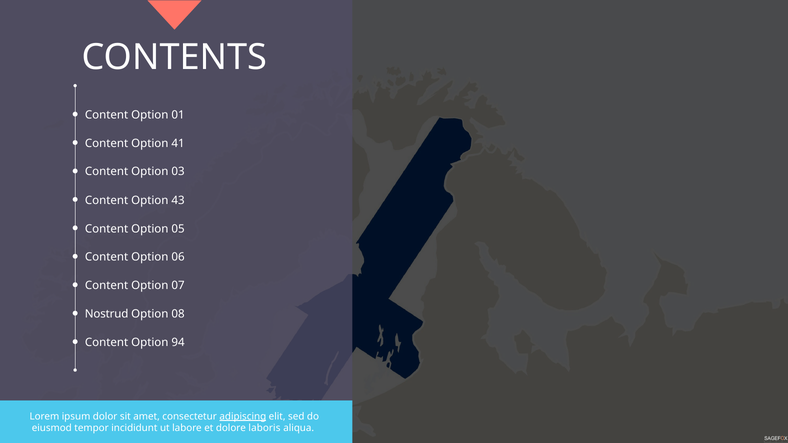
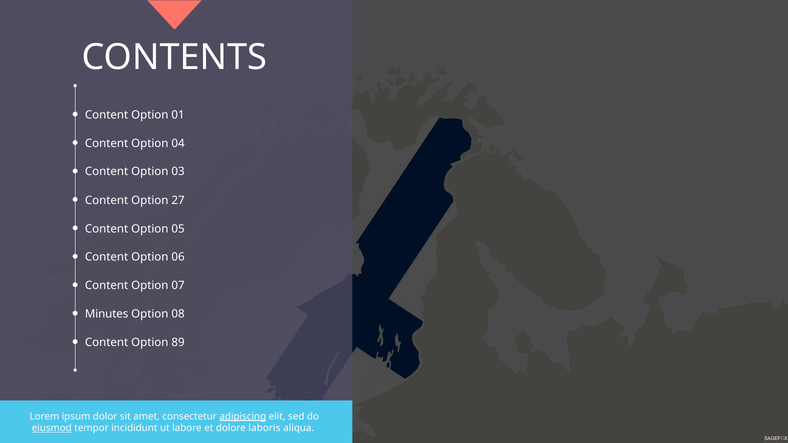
41: 41 -> 04 (178, 143)
43: 43 -> 27 (178, 200)
Nostrud: Nostrud -> Minutes (107, 314)
94: 94 -> 89 (178, 343)
eiusmod underline: none -> present (52, 428)
